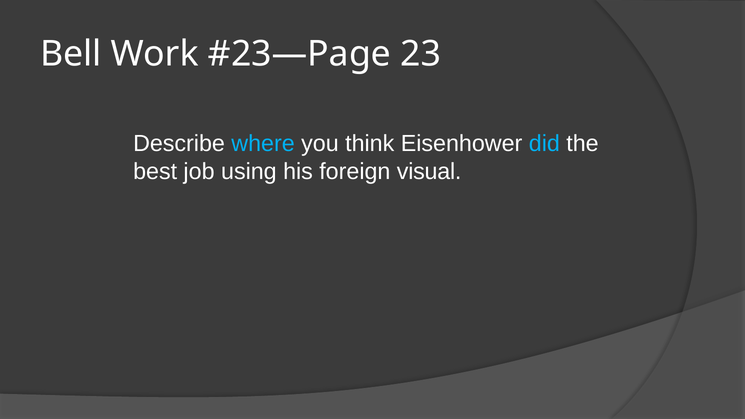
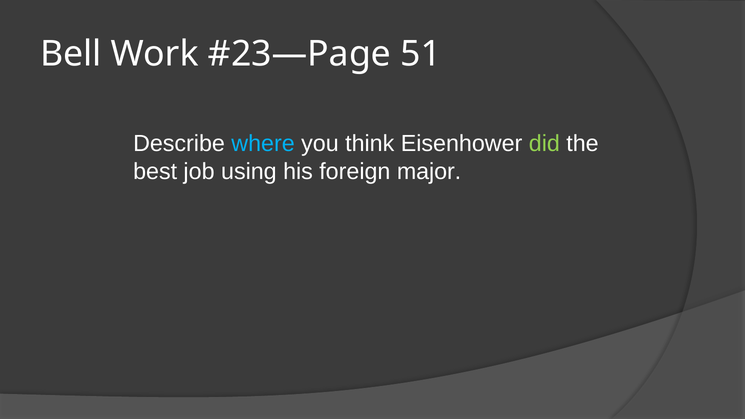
23: 23 -> 51 (421, 54)
did colour: light blue -> light green (544, 144)
visual: visual -> major (429, 172)
